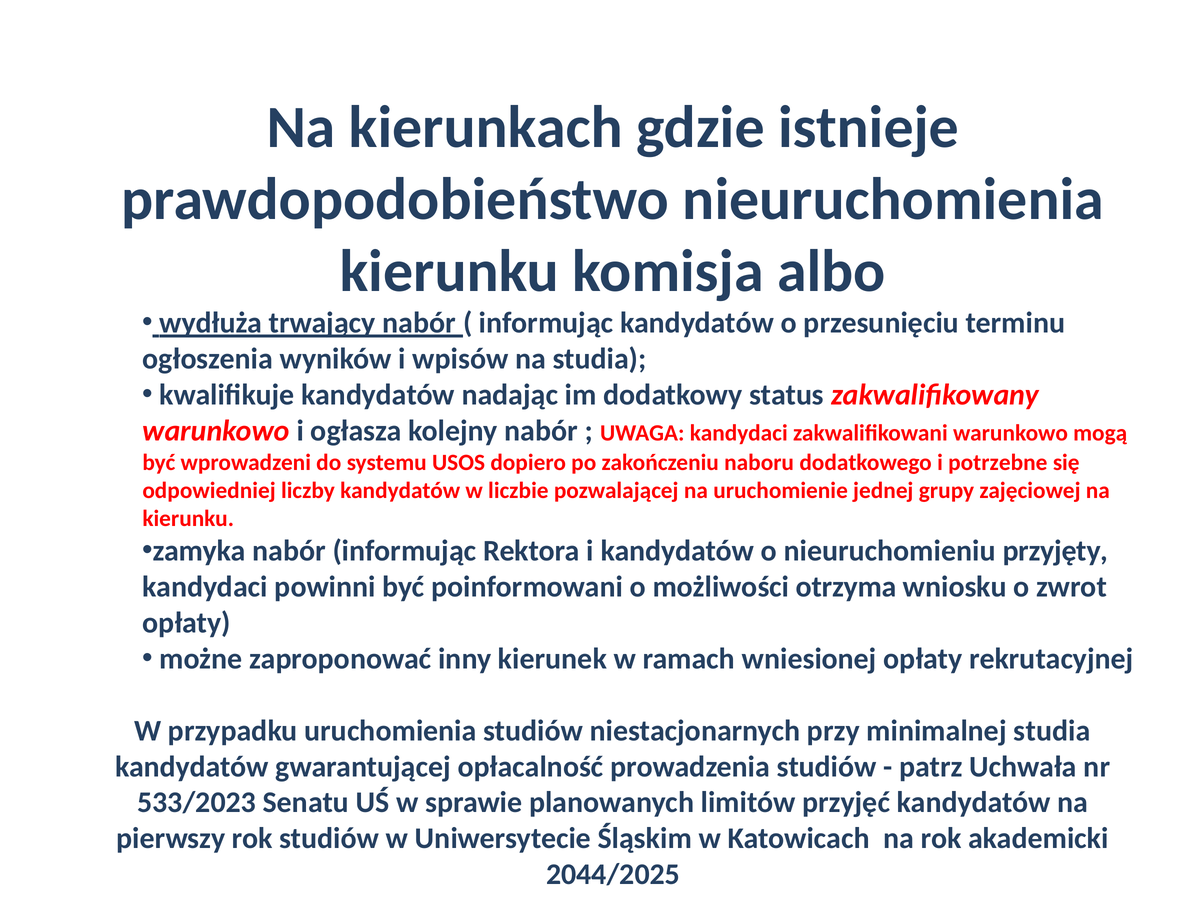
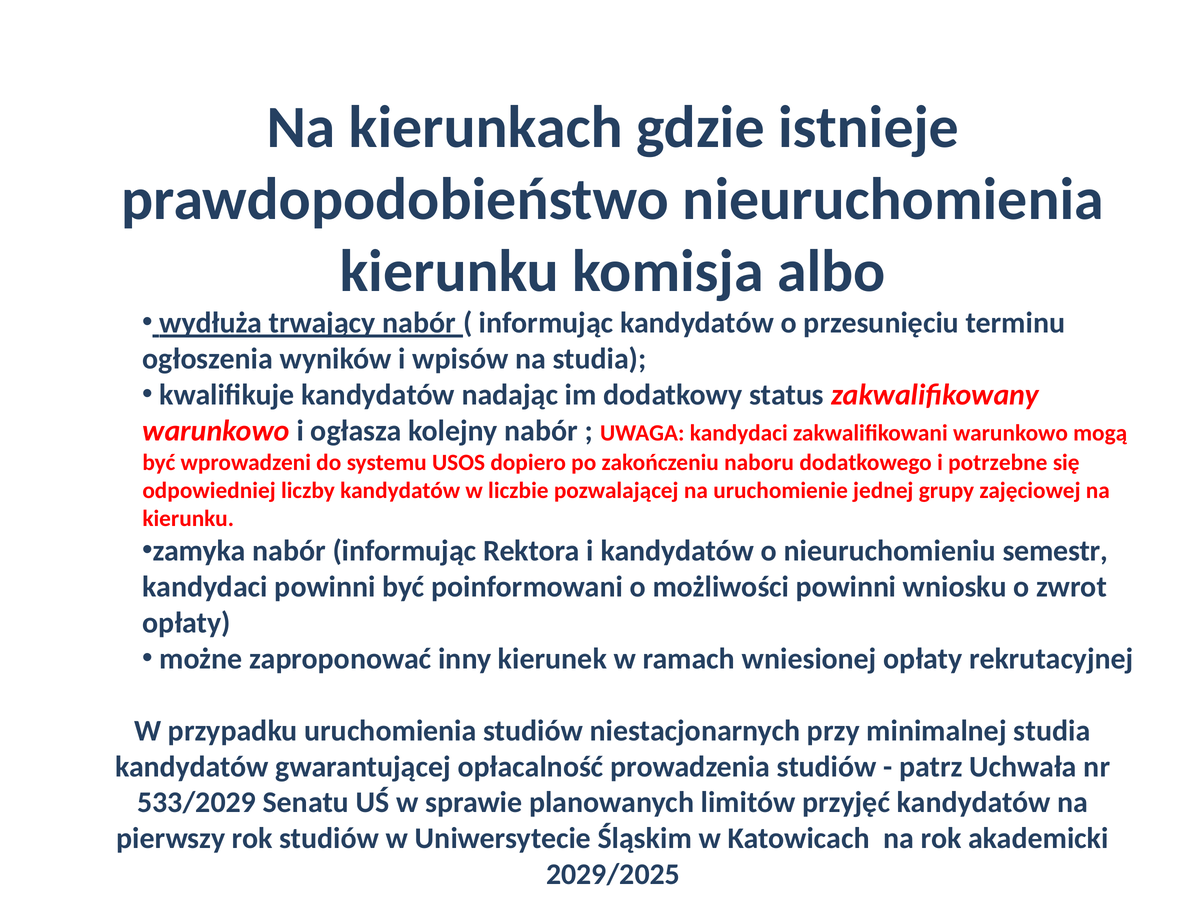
przyjęty: przyjęty -> semestr (1055, 551)
możliwości otrzyma: otrzyma -> powinni (846, 587)
533/2023: 533/2023 -> 533/2029 (197, 802)
2044/2025: 2044/2025 -> 2029/2025 (613, 874)
